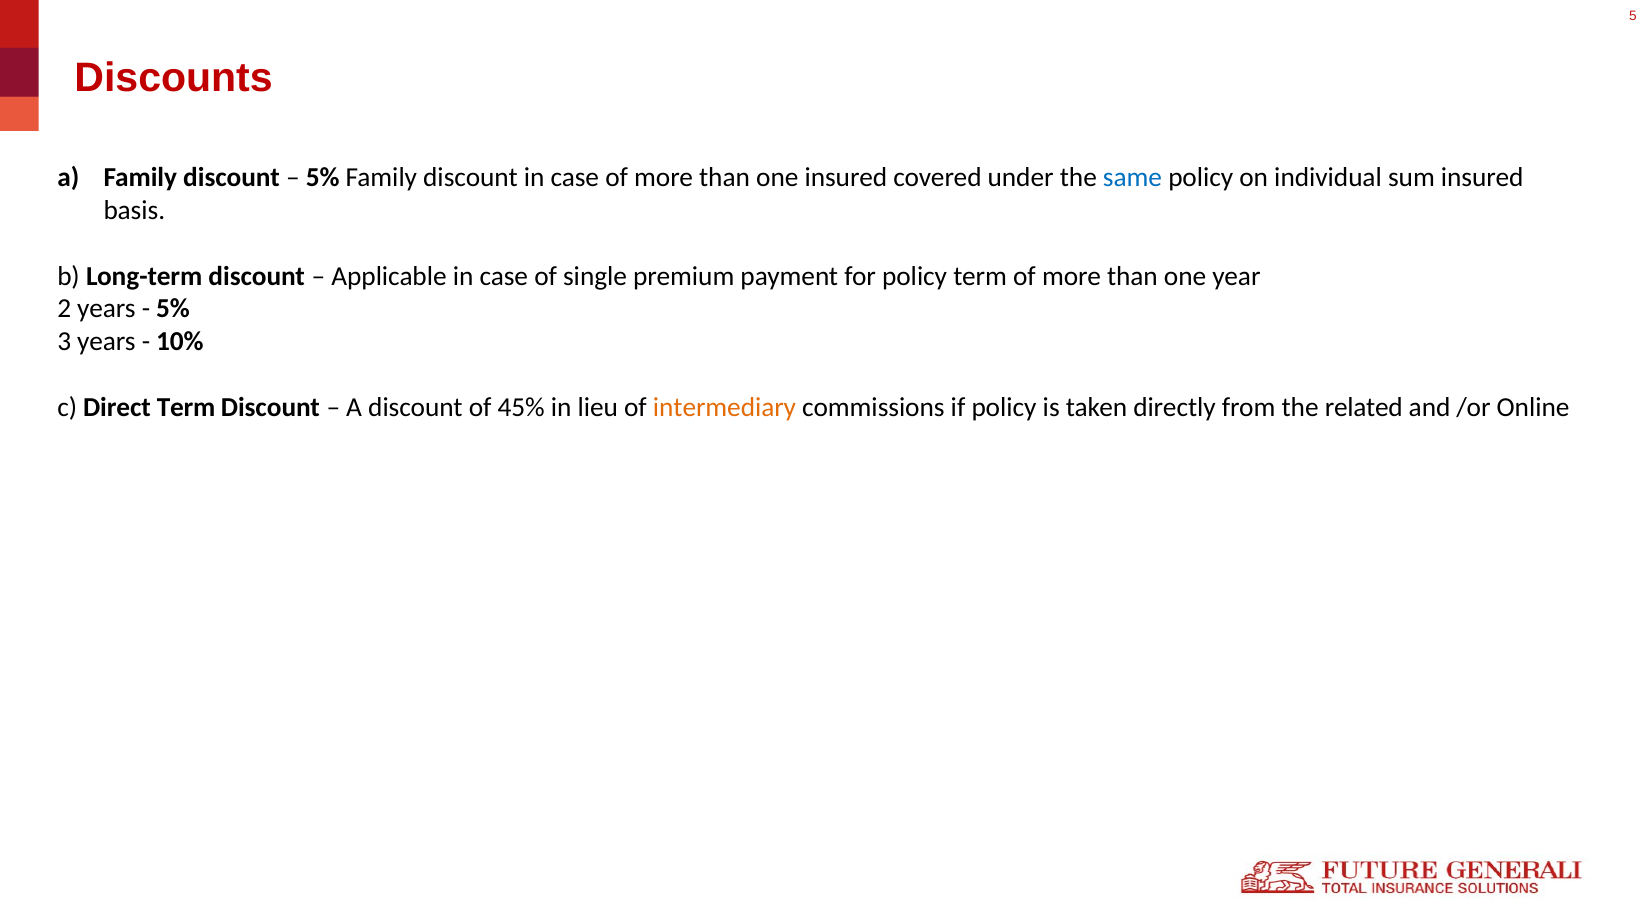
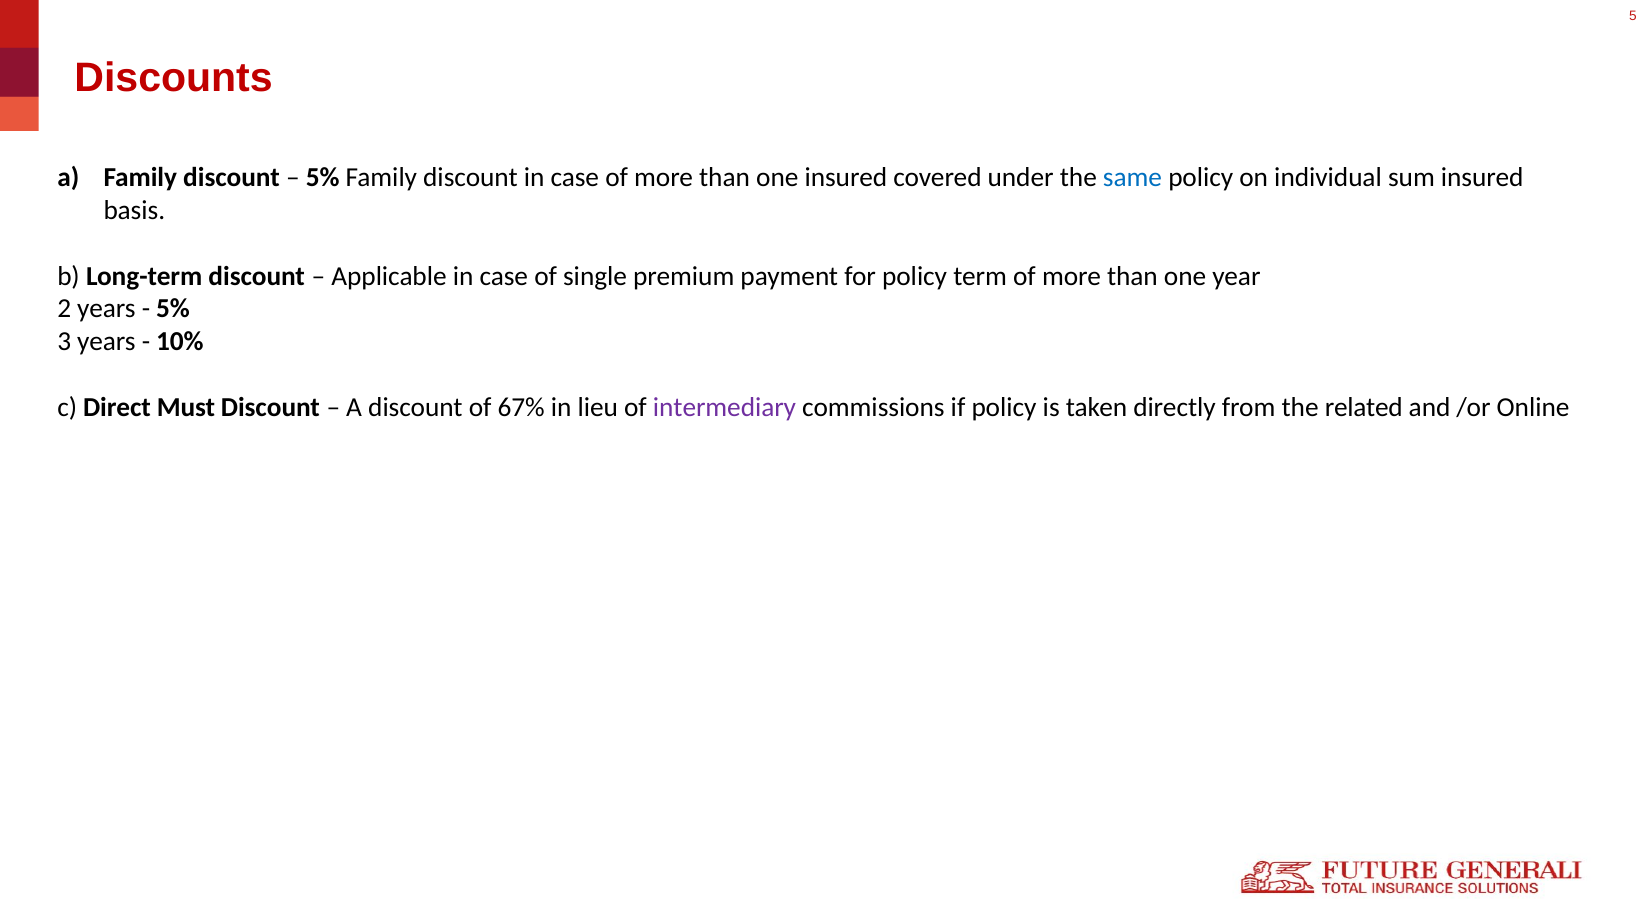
Direct Term: Term -> Must (186, 407)
45%: 45% -> 67% (521, 407)
intermediary colour: orange -> purple (725, 407)
